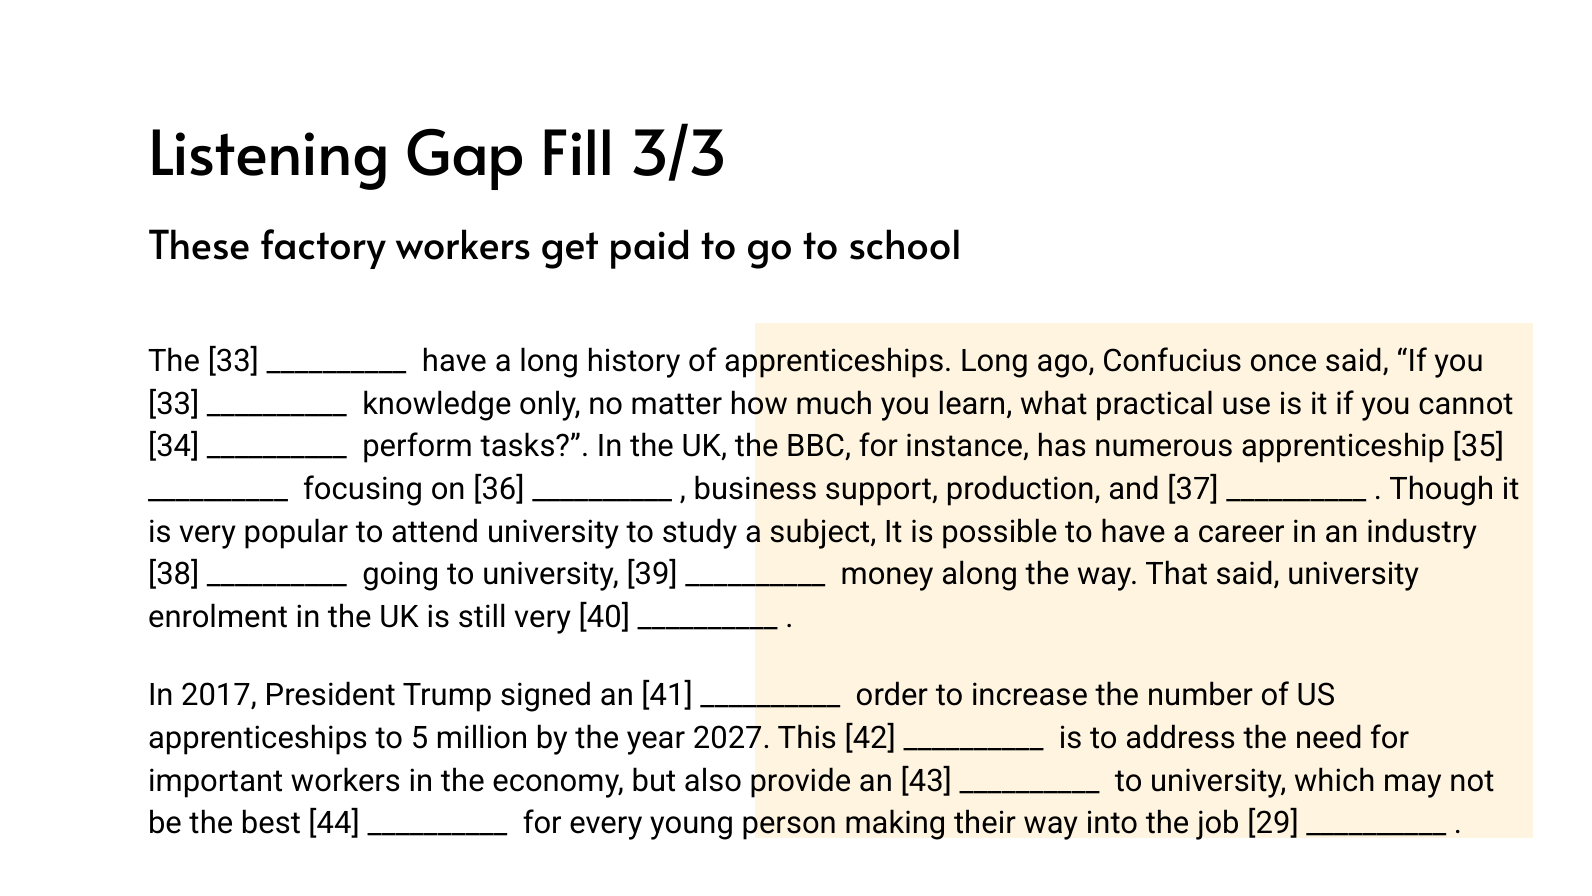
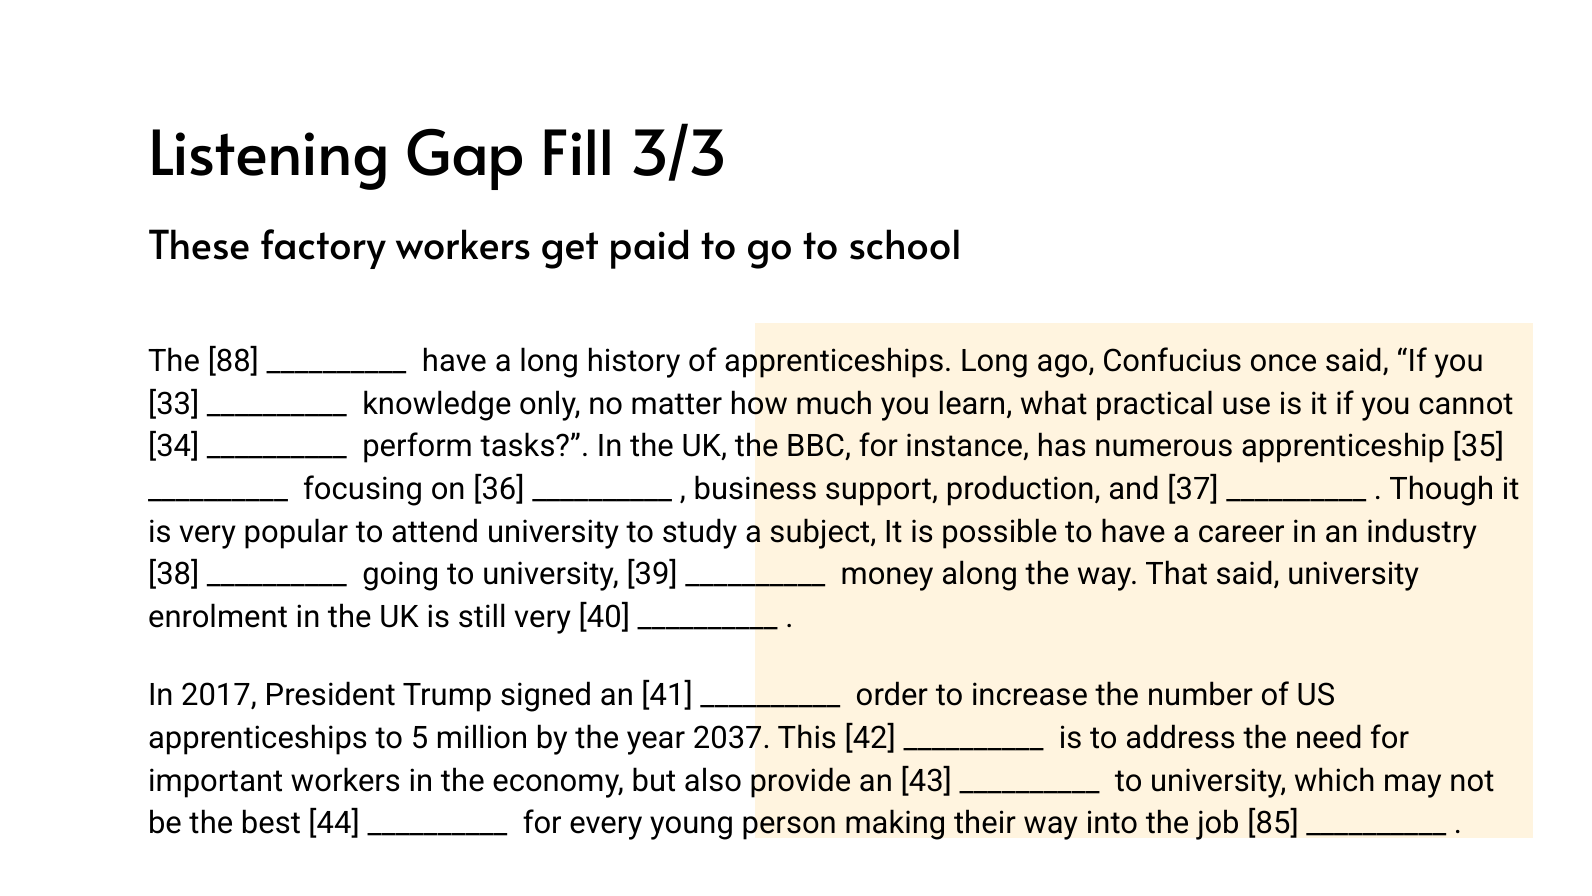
The 33: 33 -> 88 (233, 361)
2027: 2027 -> 2037 (732, 738)
29: 29 -> 85 (1273, 823)
